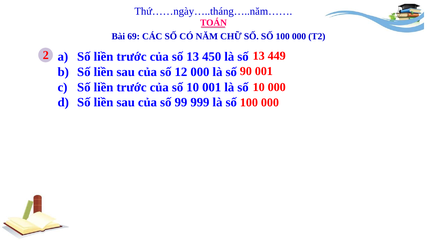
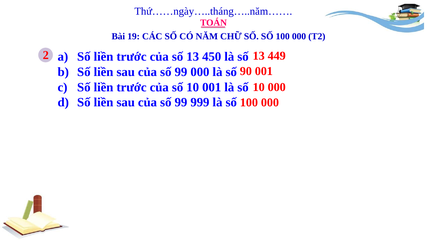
69: 69 -> 19 (134, 36)
12: 12 -> 99 (181, 72)
